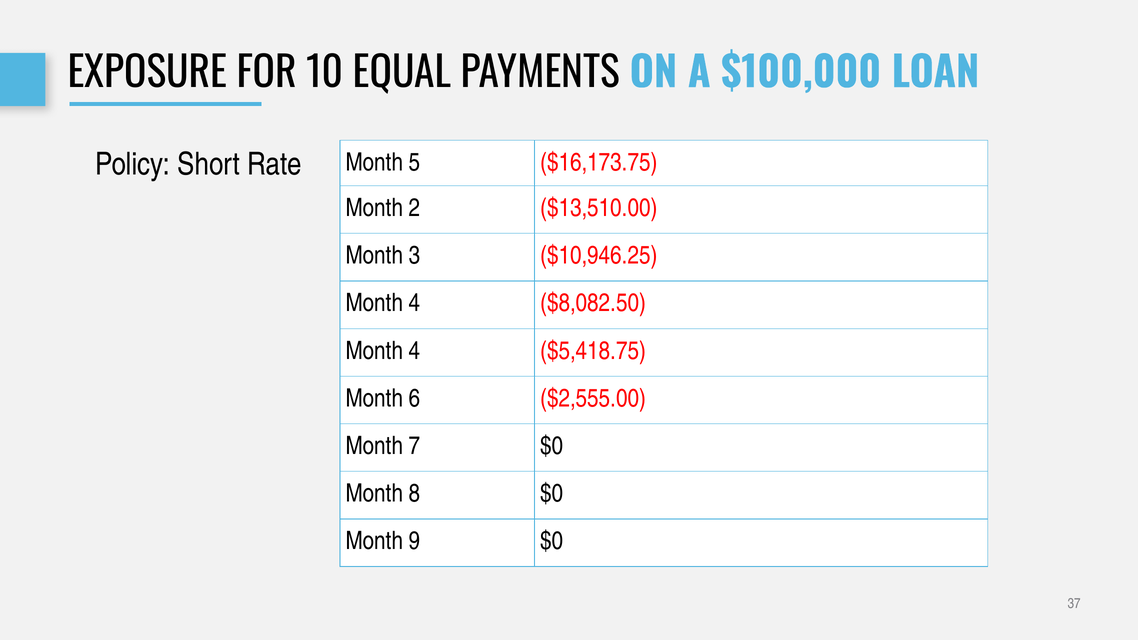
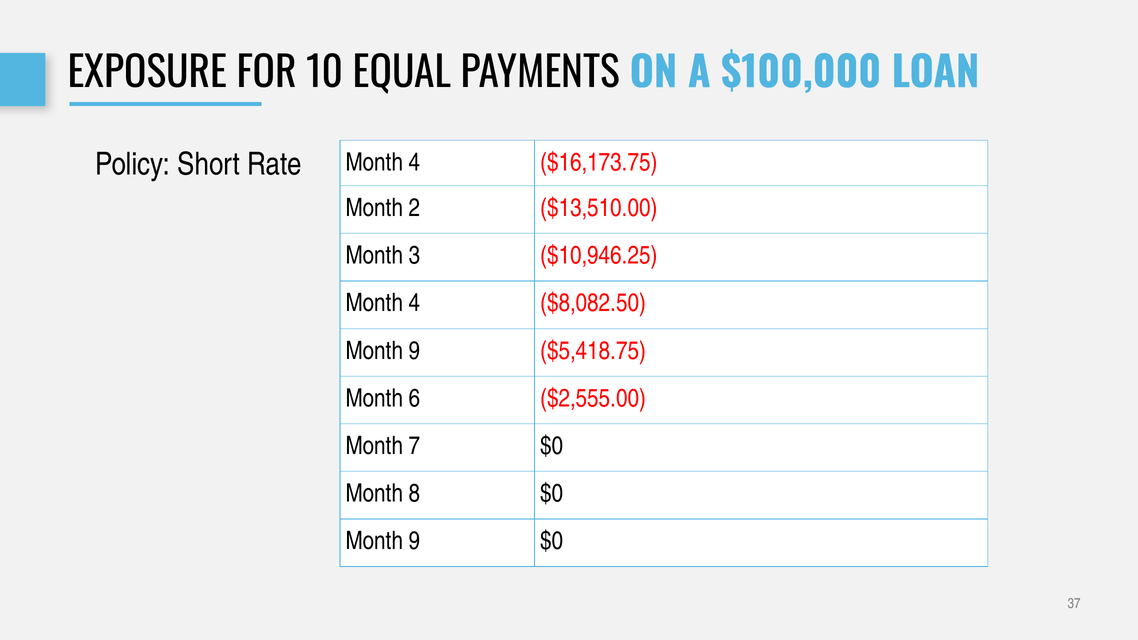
5: 5 -> 4 (415, 163)
4: 4 -> 9 (415, 351)
